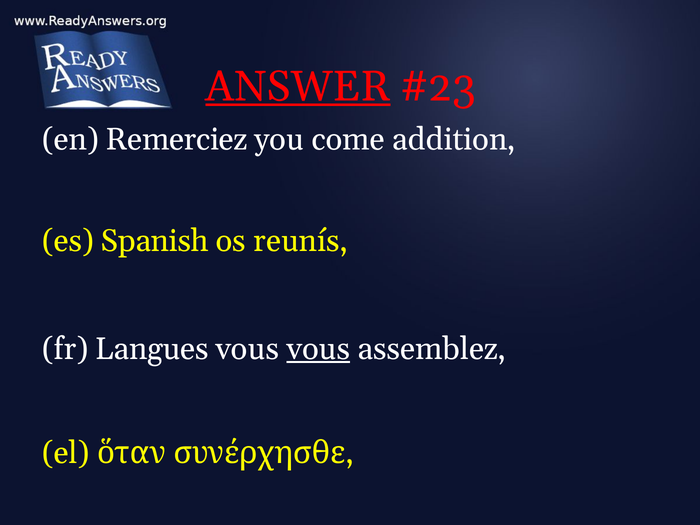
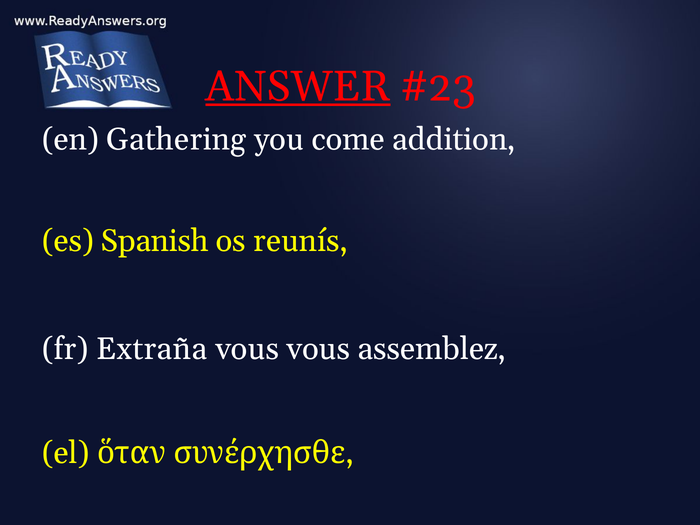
Remerciez: Remerciez -> Gathering (176, 139)
Langues: Langues -> Extraña (152, 349)
vous underline: present -> none (318, 349)
